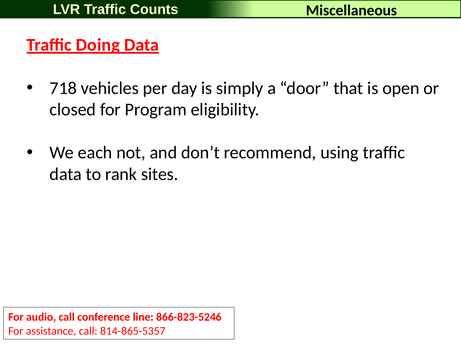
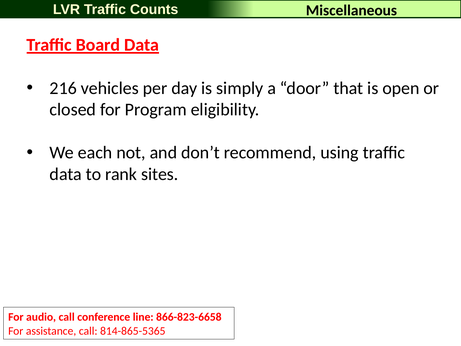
Doing: Doing -> Board (98, 45)
718: 718 -> 216 (63, 88)
866-823-5246: 866-823-5246 -> 866-823-6658 (189, 317)
814-865-5357: 814-865-5357 -> 814-865-5365 (133, 331)
